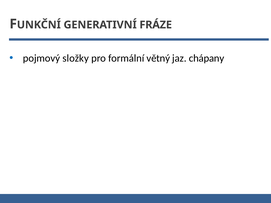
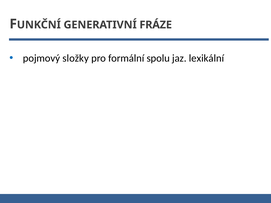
větný: větný -> spolu (158, 58)
chápany: chápany -> lexikální (206, 58)
